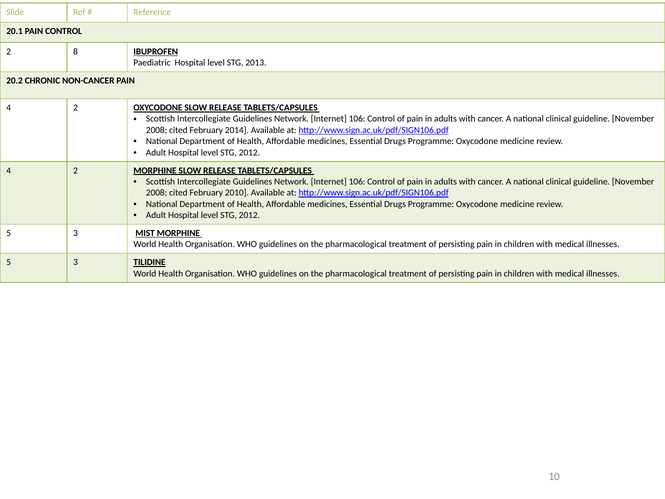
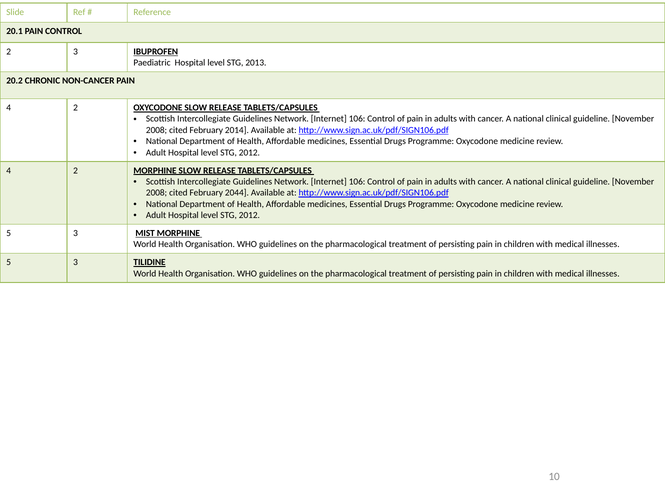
2 8: 8 -> 3 (76, 52)
2010: 2010 -> 2044 (237, 193)
